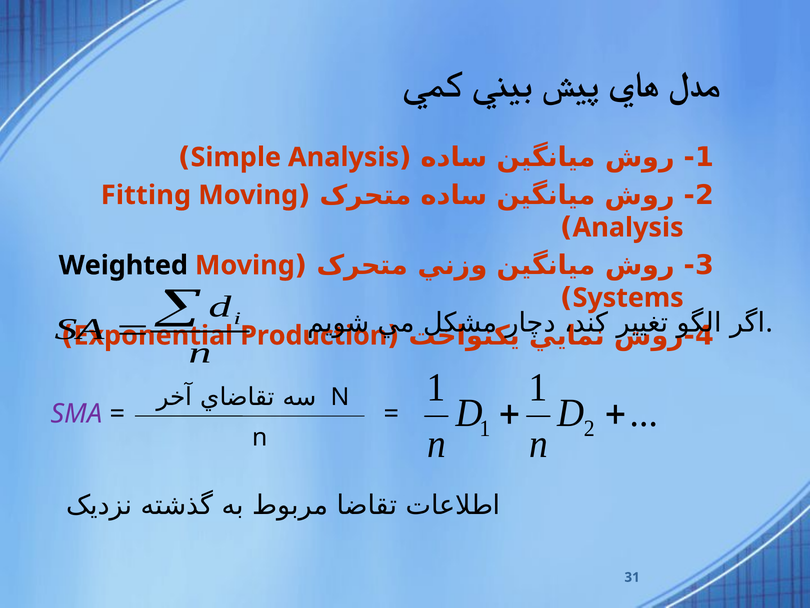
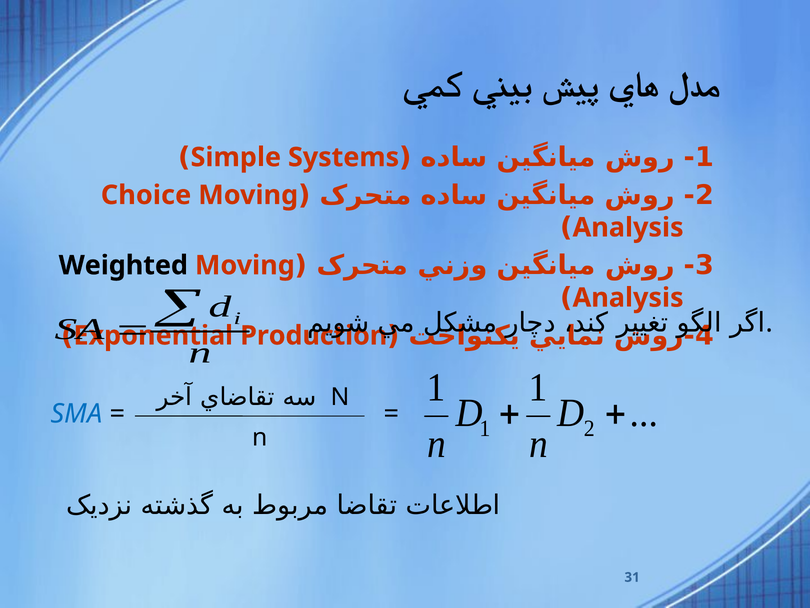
Simple Analysis: Analysis -> Systems (344, 157)
Fitting: Fitting -> Choice (146, 195)
Systems: Systems -> Analysis (628, 298)
SMA colour: purple -> blue (76, 414)
